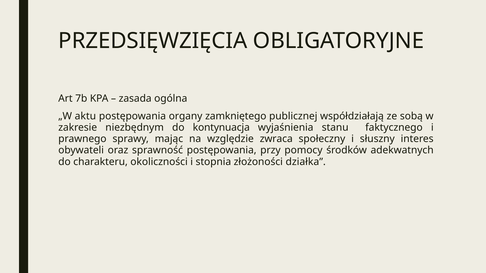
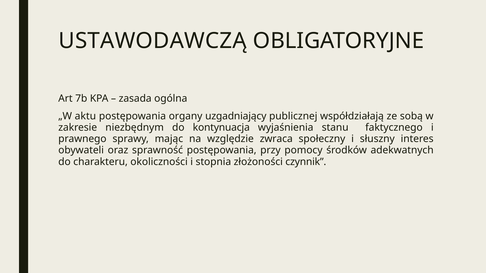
PRZEDSIĘWZIĘCIA: PRZEDSIĘWZIĘCIA -> USTAWODAWCZĄ (153, 41)
zamkniętego: zamkniętego -> uzgadniający (236, 116)
działka: działka -> czynnik (306, 162)
